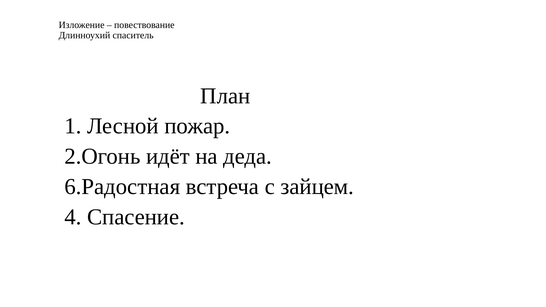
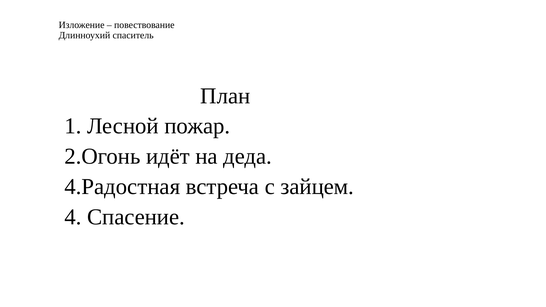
6.Радостная: 6.Радостная -> 4.Радостная (122, 187)
